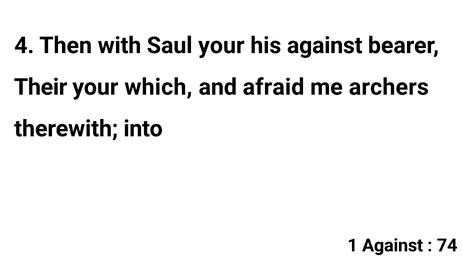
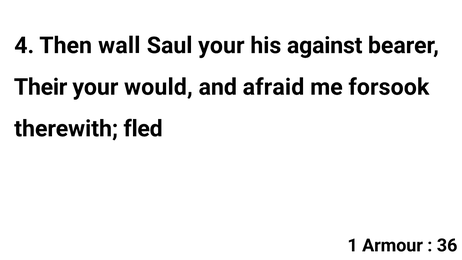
with: with -> wall (119, 45)
which: which -> would (158, 87)
archers: archers -> forsook (389, 87)
into: into -> fled (143, 129)
1 Against: Against -> Armour (393, 245)
74: 74 -> 36 (447, 245)
